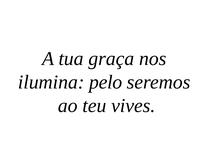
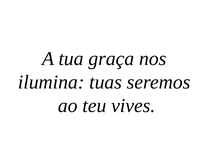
pelo: pelo -> tuas (106, 82)
